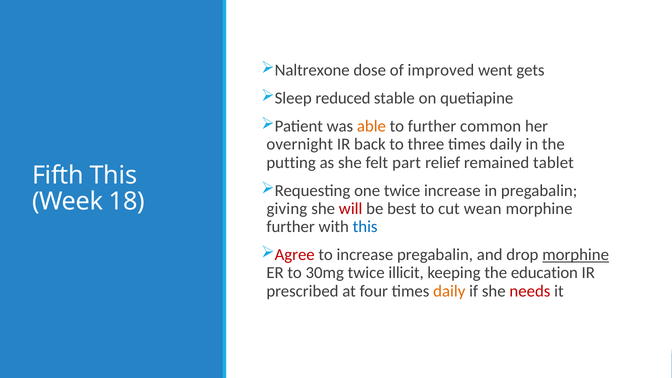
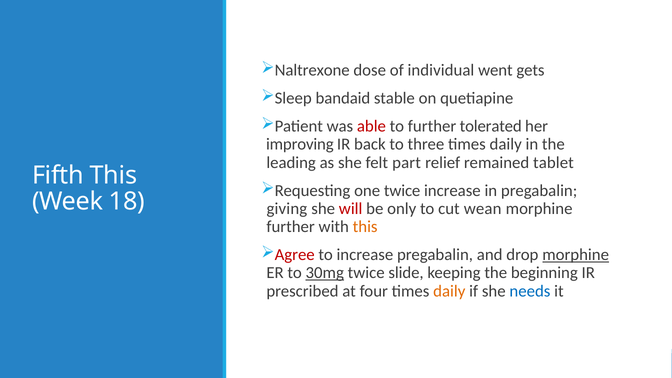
improved: improved -> individual (441, 70)
reduced: reduced -> bandaid (343, 98)
able colour: orange -> red (371, 126)
common: common -> tolerated (491, 126)
overnight: overnight -> improving (300, 144)
putting: putting -> leading (291, 163)
best: best -> only (402, 209)
this colour: blue -> orange (365, 227)
30mg underline: none -> present (325, 273)
illicit: illicit -> slide (406, 273)
education: education -> beginning (544, 273)
needs colour: red -> blue (530, 291)
